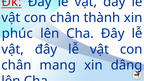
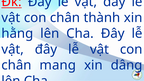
phúc: phúc -> hằng (17, 33)
